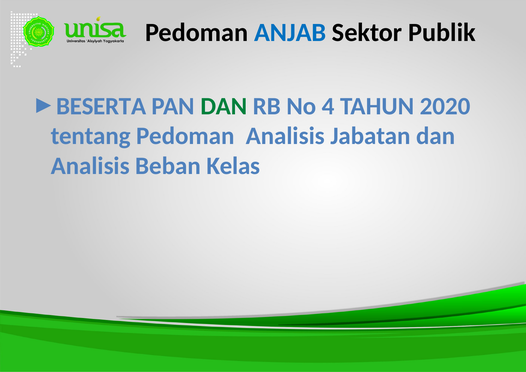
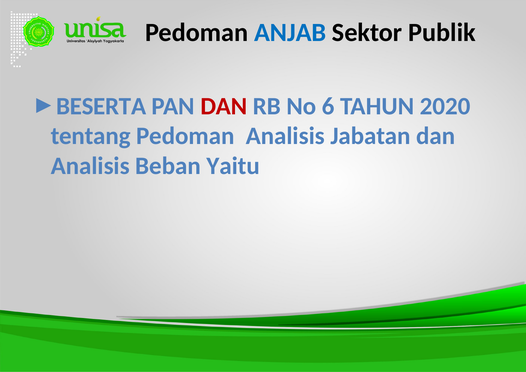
DAN colour: green -> red (224, 106)
4: 4 -> 6 (328, 106)
Kelas: Kelas -> Yaitu (233, 166)
